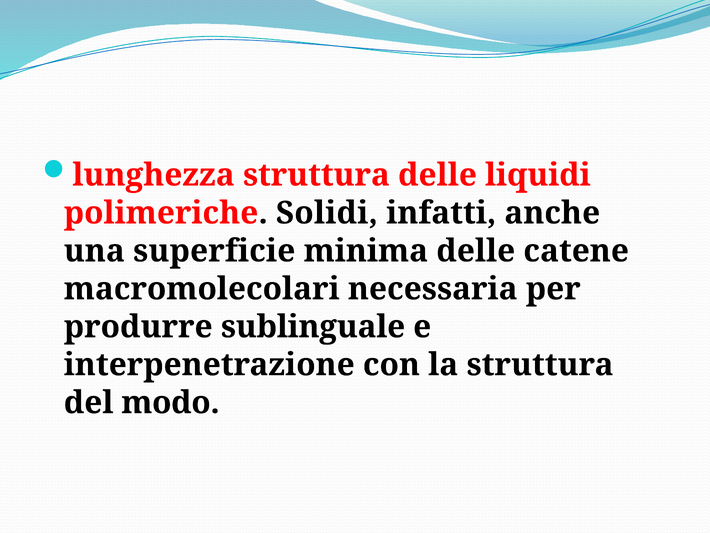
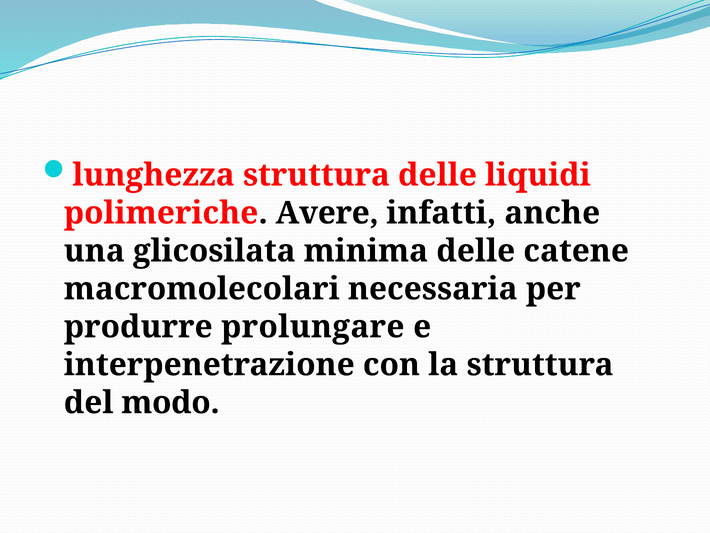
Solidi: Solidi -> Avere (327, 213)
superficie: superficie -> glicosilata (214, 251)
sublinguale: sublinguale -> prolungare (313, 327)
